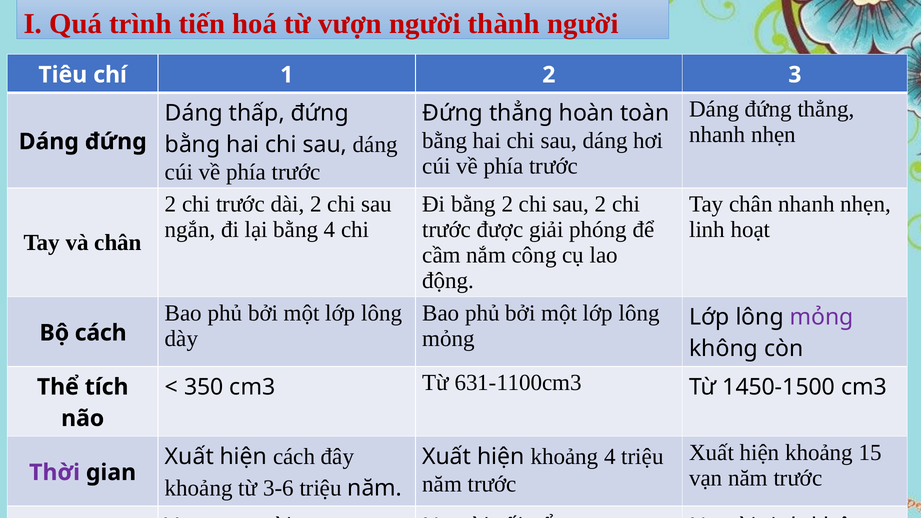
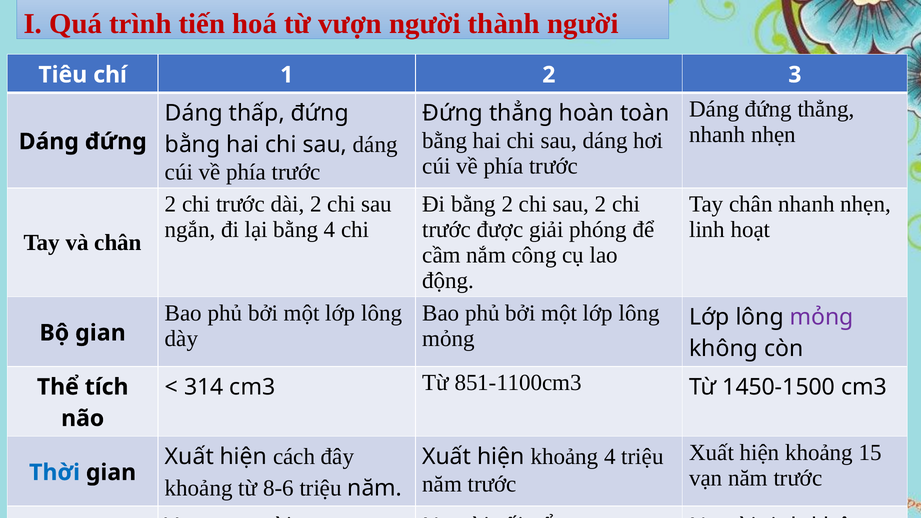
Bộ cách: cách -> gian (100, 333)
350: 350 -> 314 (204, 387)
631-1100cm3: 631-1100cm3 -> 851-1100cm3 (518, 383)
Thời colour: purple -> blue (55, 473)
3-6: 3-6 -> 8-6 (278, 488)
